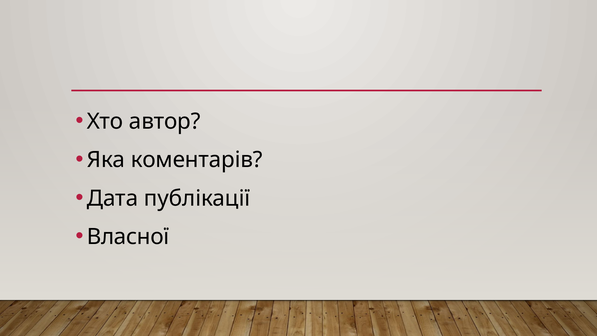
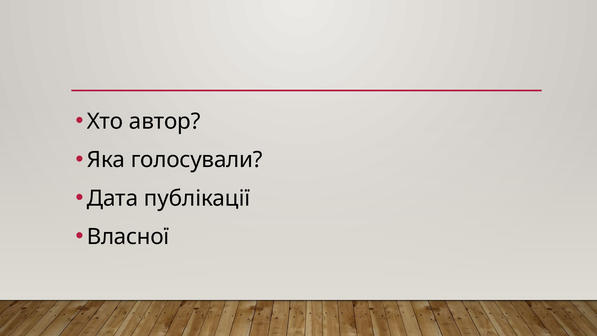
коментарів: коментарів -> голосували (197, 160)
